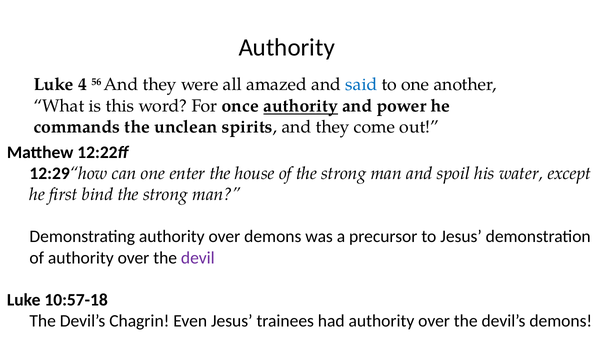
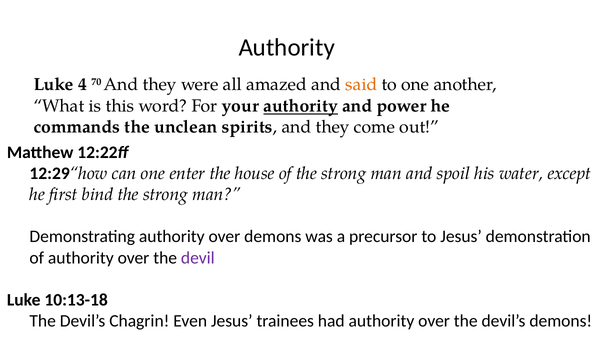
56: 56 -> 70 (96, 82)
said colour: blue -> orange (361, 85)
once: once -> your (240, 106)
10:57-18: 10:57-18 -> 10:13-18 (76, 300)
